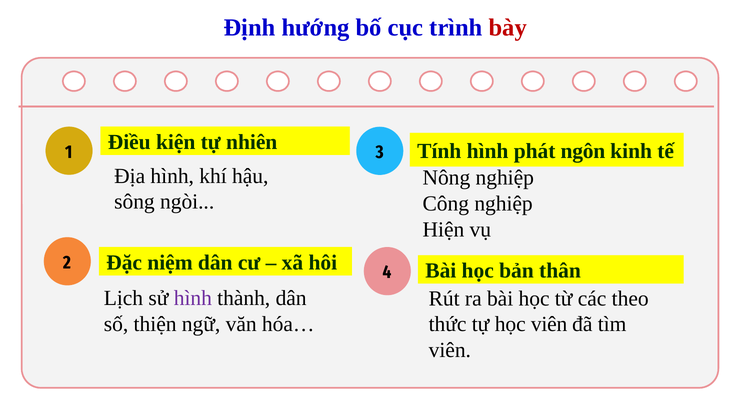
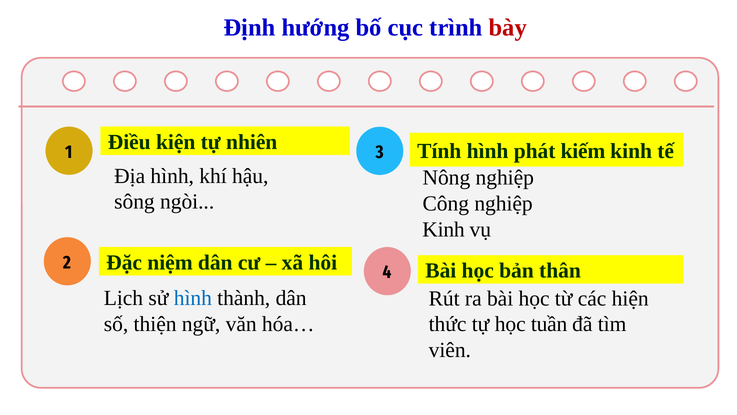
ngôn: ngôn -> kiếm (583, 151)
Hiện: Hiện -> Kinh (444, 229)
hình colour: purple -> blue (193, 298)
theo: theo -> hiện (630, 298)
học viên: viên -> tuần (549, 324)
